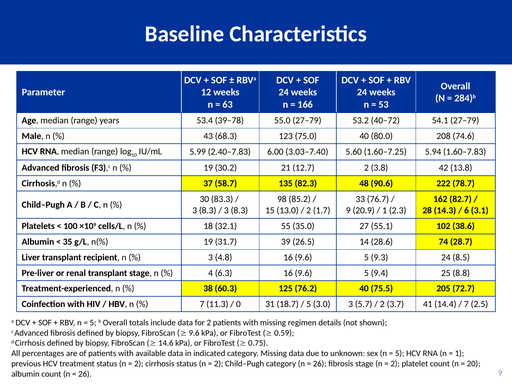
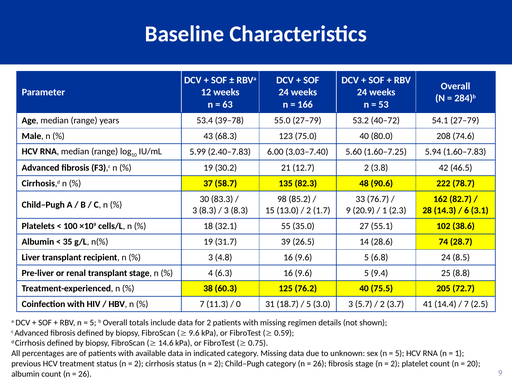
13.8: 13.8 -> 46.5 (461, 168)
9.3: 9.3 -> 6.8 (380, 257)
